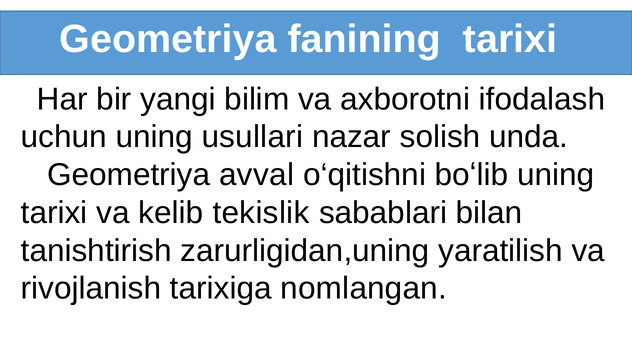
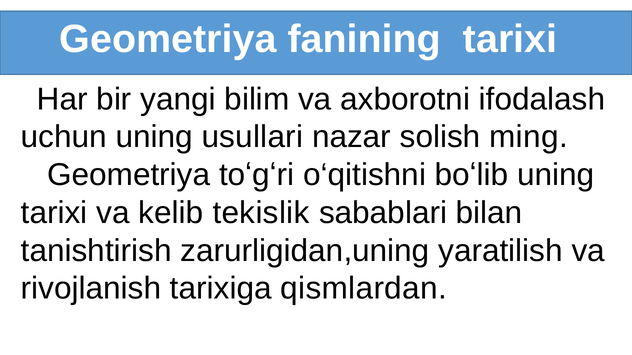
unda: unda -> ming (529, 137)
avval: avval -> toʻgʻri (257, 175)
nomlangan: nomlangan -> qismlardan (364, 289)
